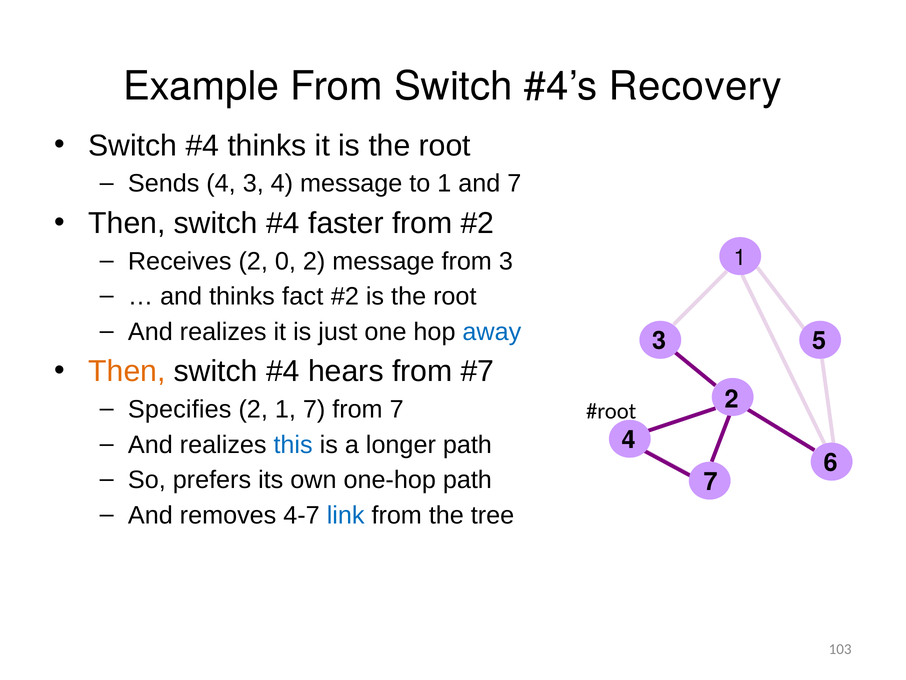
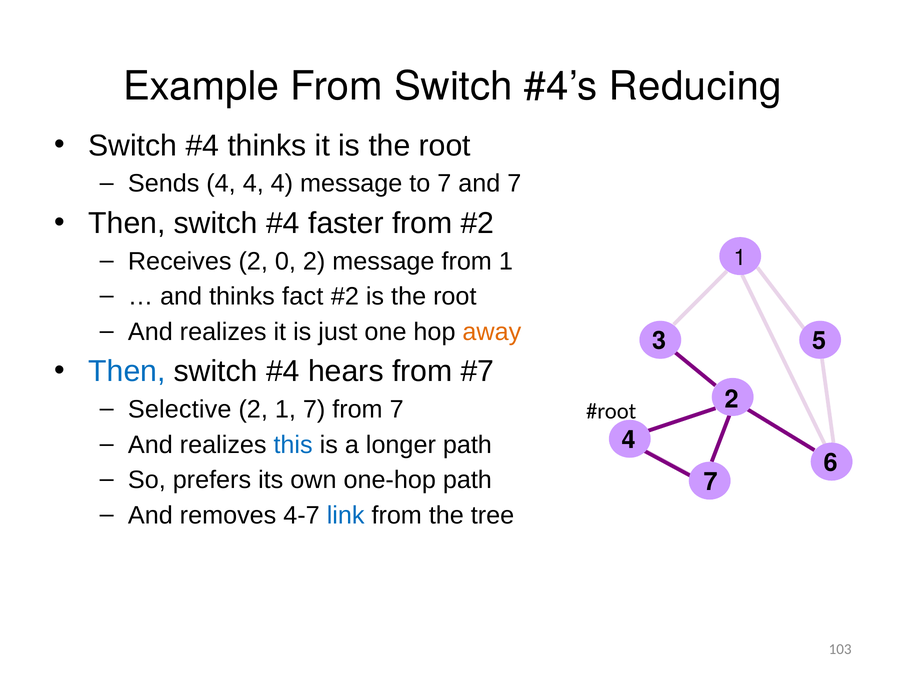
Recovery: Recovery -> Reducing (695, 87)
Sends 4 3: 3 -> 4 (253, 184)
to 1: 1 -> 7 (444, 184)
from 3: 3 -> 1 (506, 261)
away colour: blue -> orange (492, 332)
Then colour: orange -> blue (127, 371)
Specifies: Specifies -> Selective (180, 409)
